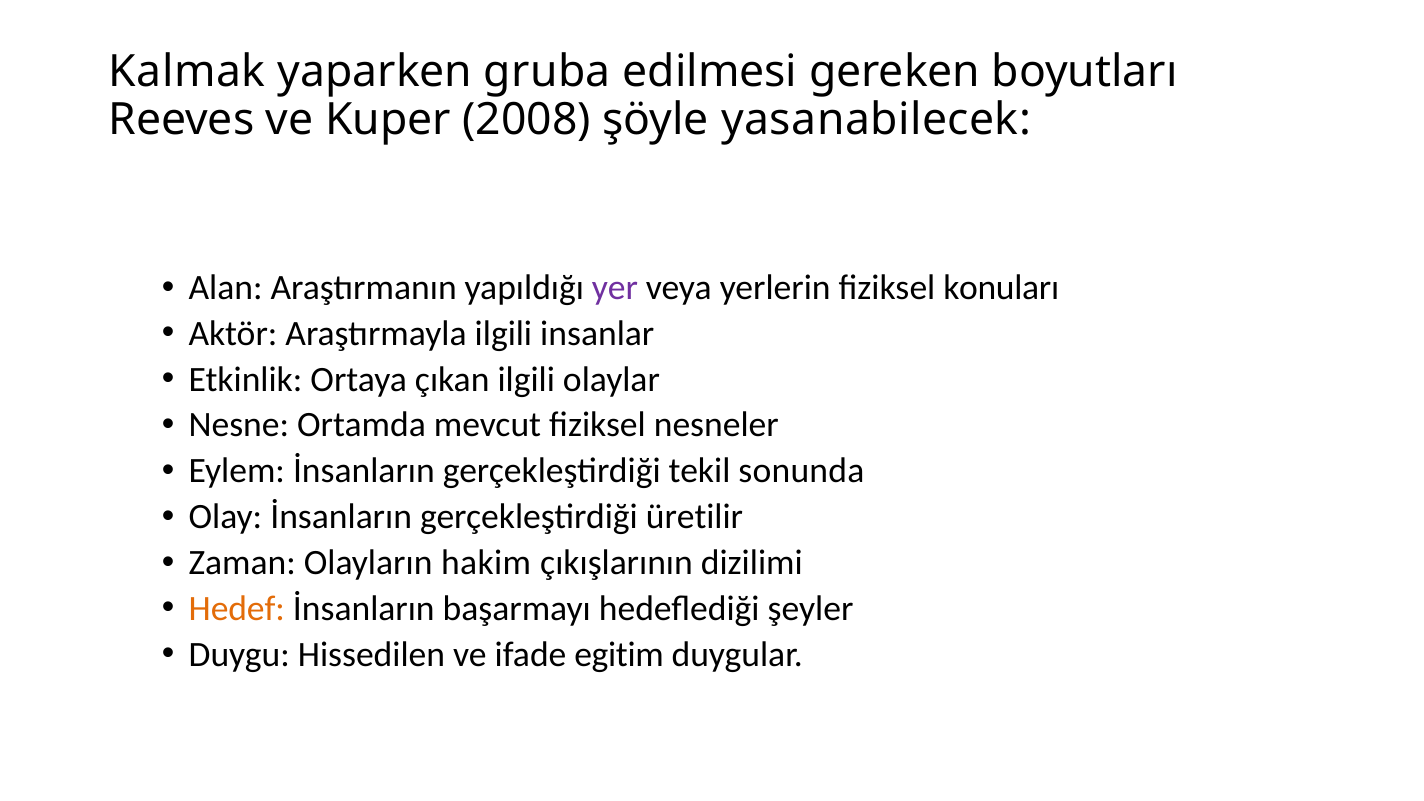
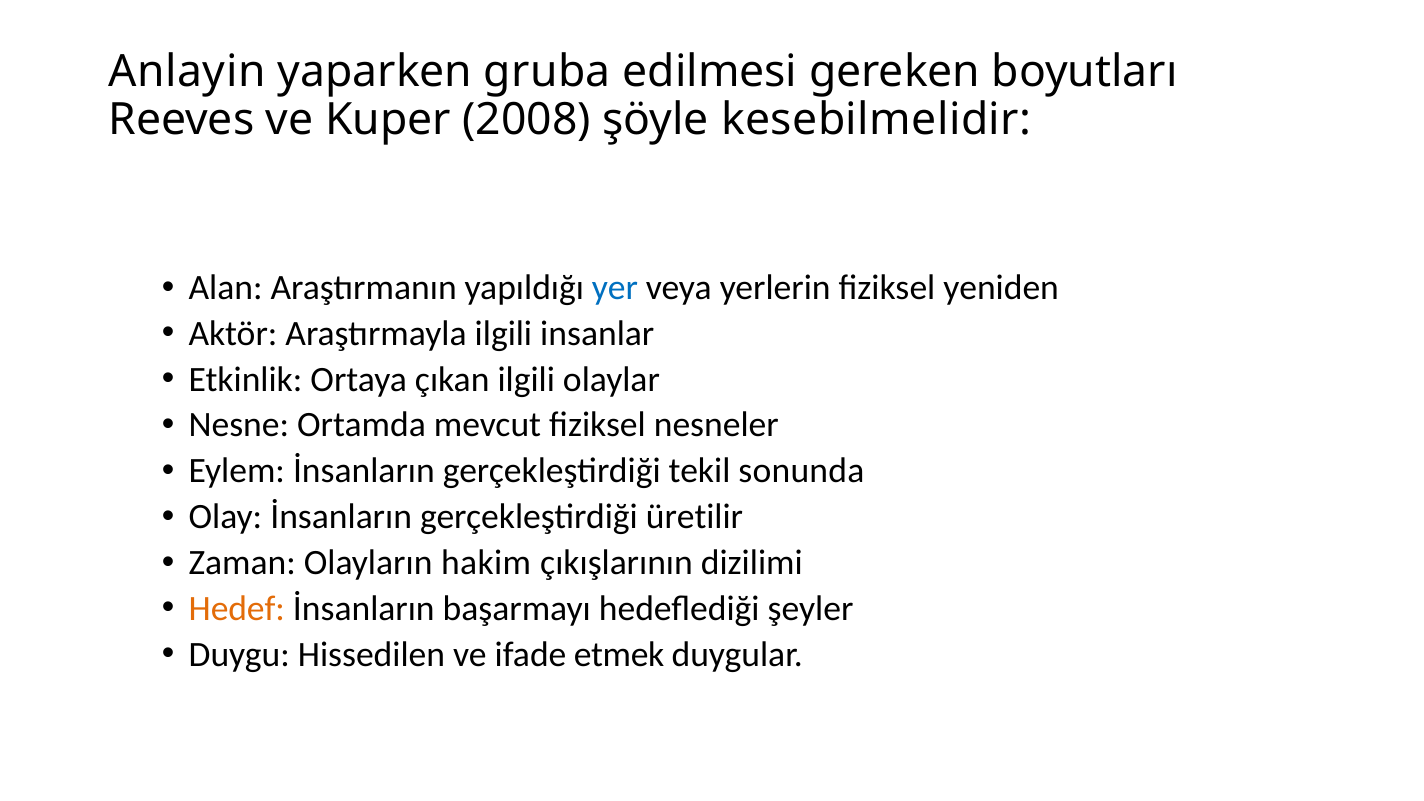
Kalmak: Kalmak -> Anlayin (187, 72)
yasanabilecek: yasanabilecek -> kesebilmelidir (876, 120)
yer colour: purple -> blue (615, 288)
konuları: konuları -> yeniden (1001, 288)
egitim: egitim -> etmek (619, 654)
